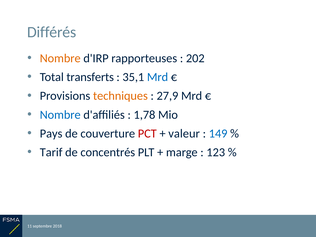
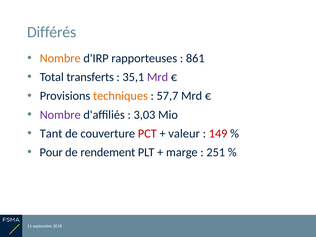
202: 202 -> 861 (195, 58)
Mrd colour: blue -> purple (158, 77)
27,9: 27,9 -> 57,7 (167, 96)
Nombre colour: blue -> purple (60, 115)
1,78: 1,78 -> 3,03 (144, 115)
Pays: Pays -> Tant (51, 134)
149 colour: blue -> red (218, 134)
Tarif: Tarif -> Pour (51, 152)
concentrés: concentrés -> rendement (108, 152)
123: 123 -> 251 (216, 152)
